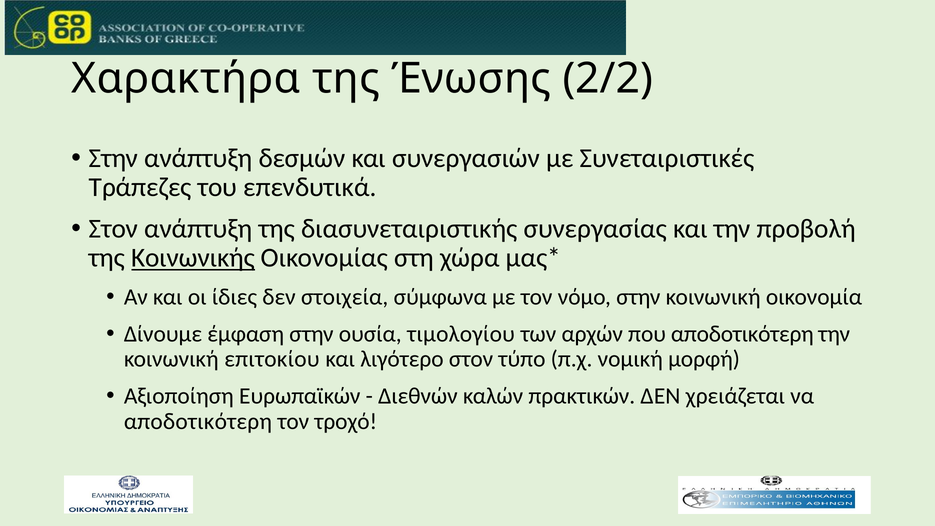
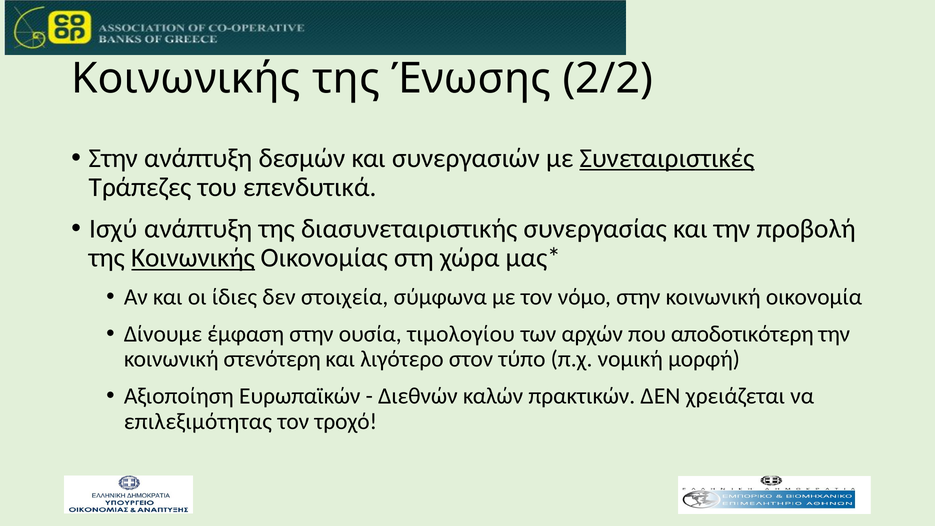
Χαρακτήρα: Χαρακτήρα -> Κοινωνικής (186, 79)
Συνεταιριστικές underline: none -> present (667, 158)
Στον: Στον -> Ισχύ (113, 229)
επιτοκίου: επιτοκίου -> στενότερη (272, 359)
αποδοτικότερη: αποδοτικότερη -> επιλεξιμότητας (198, 421)
